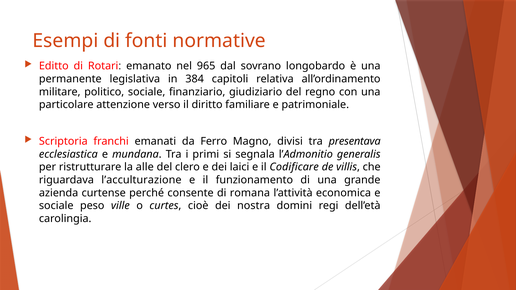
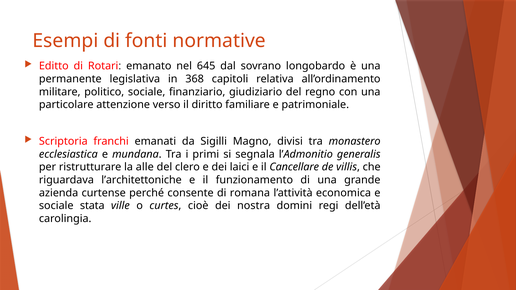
965: 965 -> 645 (206, 66)
384: 384 -> 368 (195, 79)
Ferro: Ferro -> Sigilli (214, 141)
presentava: presentava -> monastero (355, 141)
Codificare: Codificare -> Cancellare (294, 167)
l’acculturazione: l’acculturazione -> l’architettoniche (142, 180)
peso: peso -> stata (92, 206)
